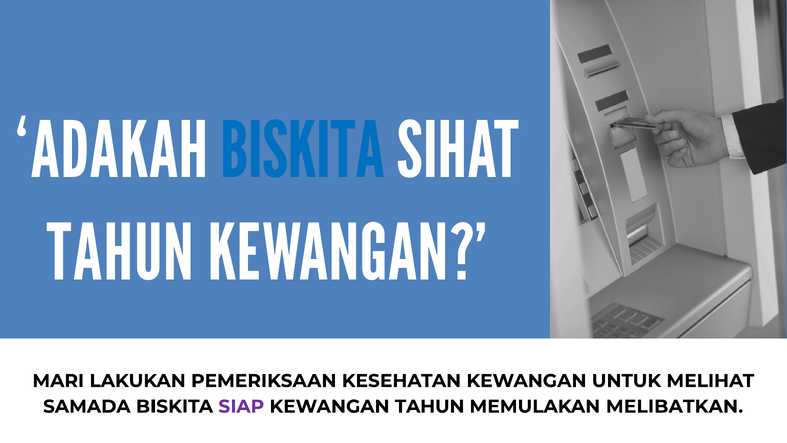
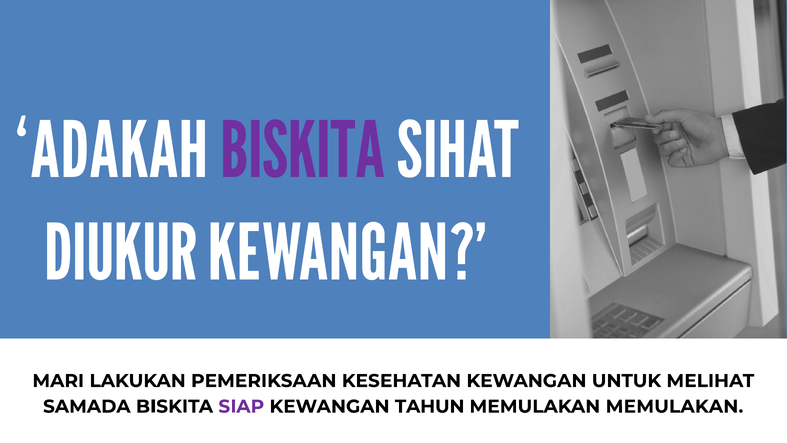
BISKITA colour: blue -> purple (303, 151)
TAHUN: TAHUN -> DIUKUR (121, 254)
MEMULAKAN MELIBATKAN: MELIBATKAN -> MEMULAKAN (675, 406)
